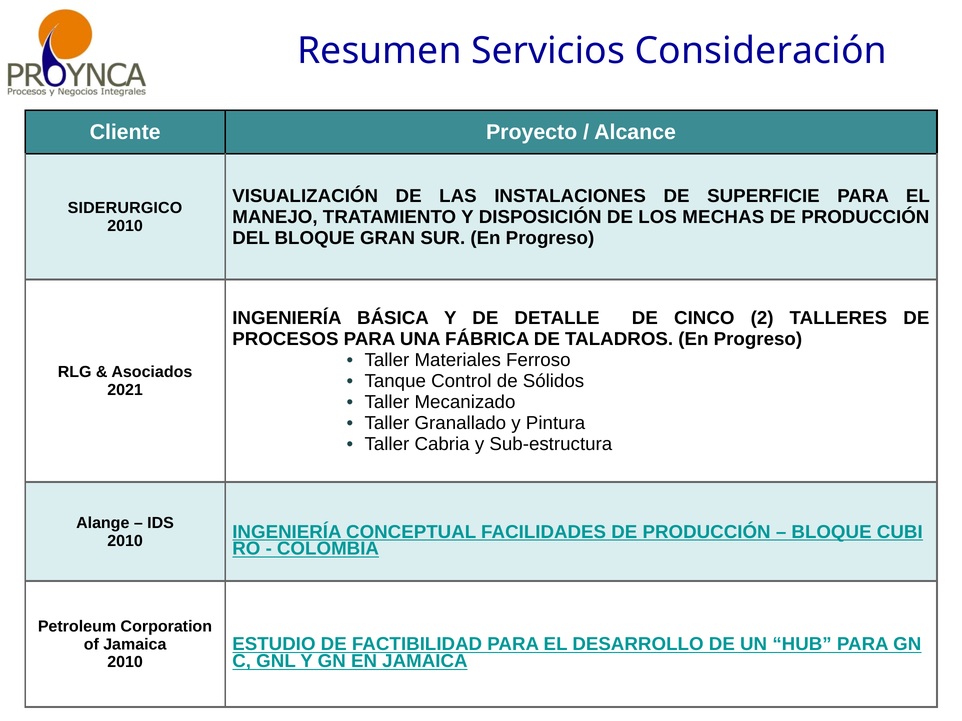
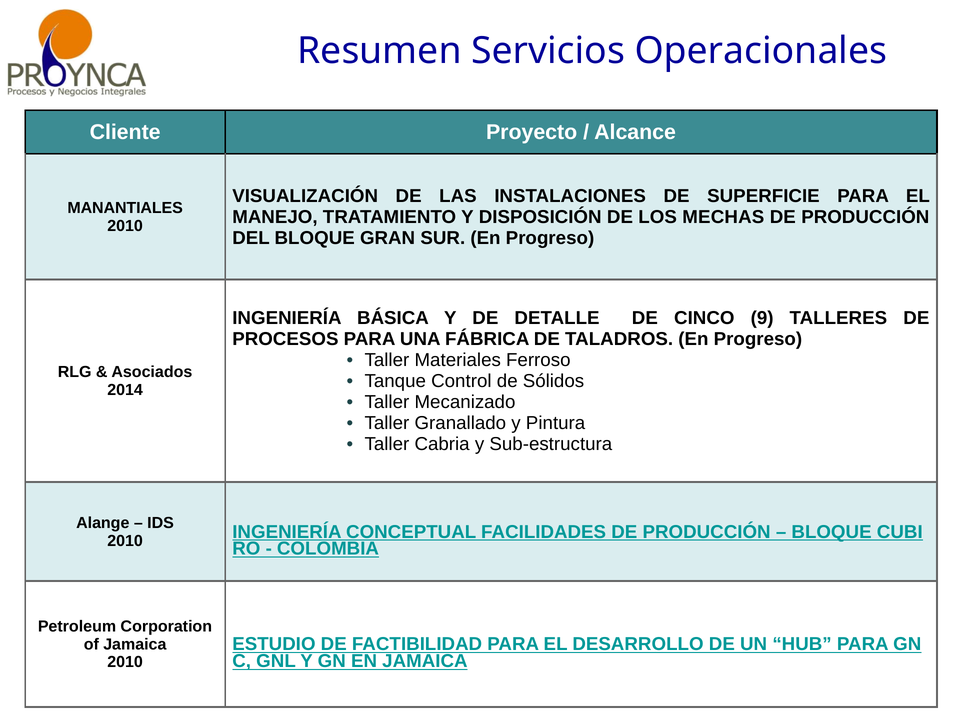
Consideración: Consideración -> Operacionales (761, 51)
SIDERURGICO: SIDERURGICO -> MANANTIALES (125, 208)
2: 2 -> 9 (762, 318)
2021: 2021 -> 2014 (125, 390)
